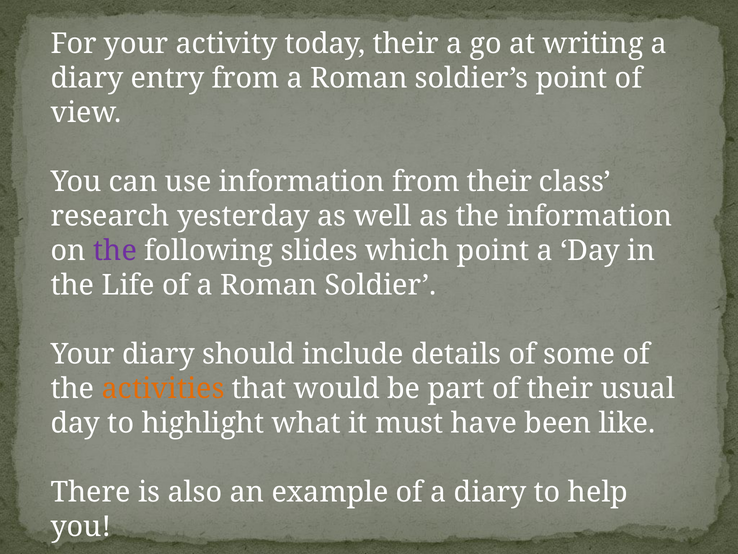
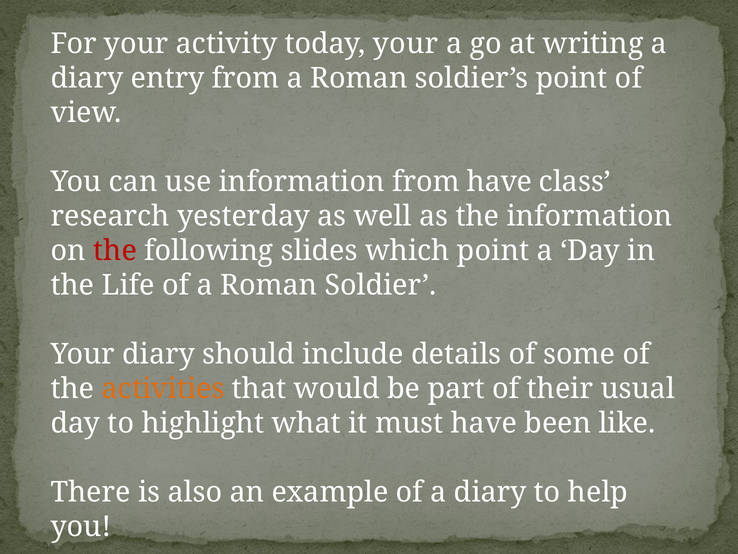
today their: their -> your (406, 44)
from their: their -> have (500, 182)
the colour: purple -> red (115, 251)
